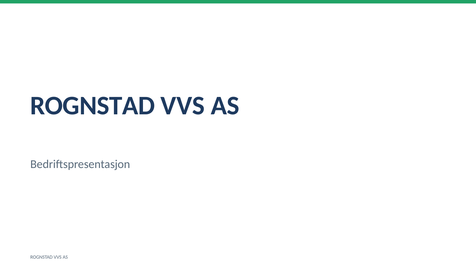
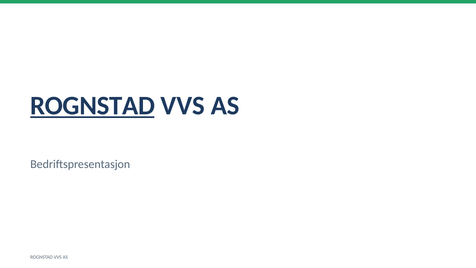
ROGNSTAD underline: none -> present (92, 106)
